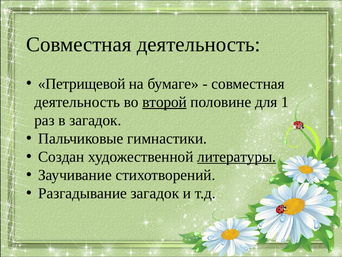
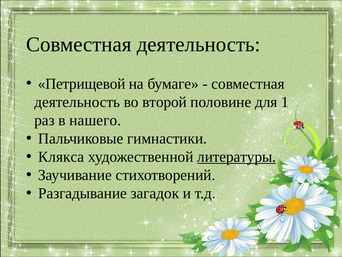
второй underline: present -> none (165, 102)
в загадок: загадок -> нашего (95, 120)
Создан: Создан -> Клякса (61, 157)
